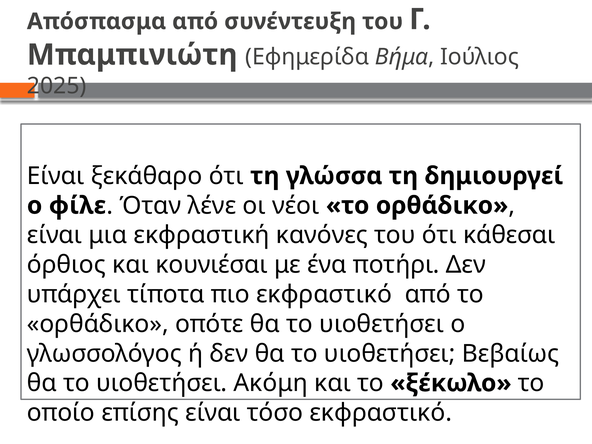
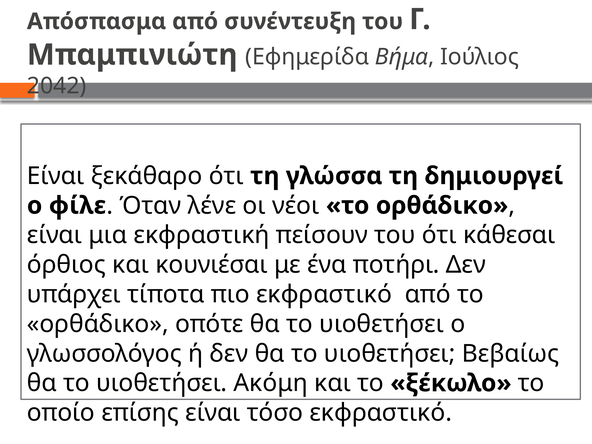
2025: 2025 -> 2042 (57, 86)
κανόνες: κανόνες -> πείσουν (322, 235)
